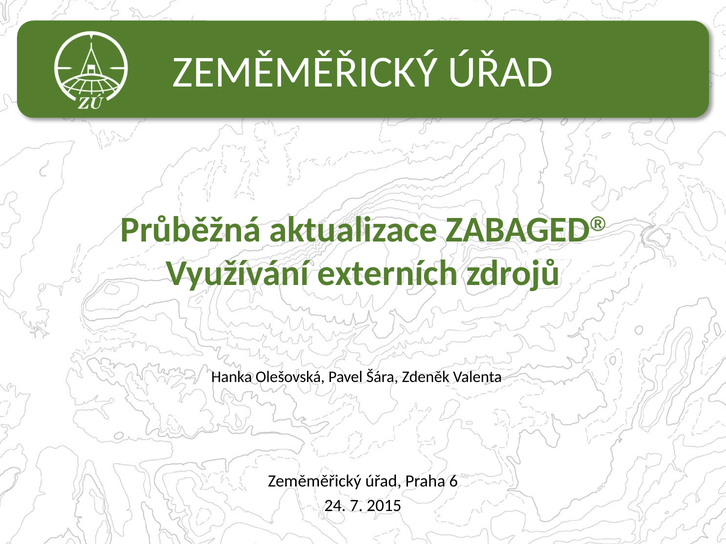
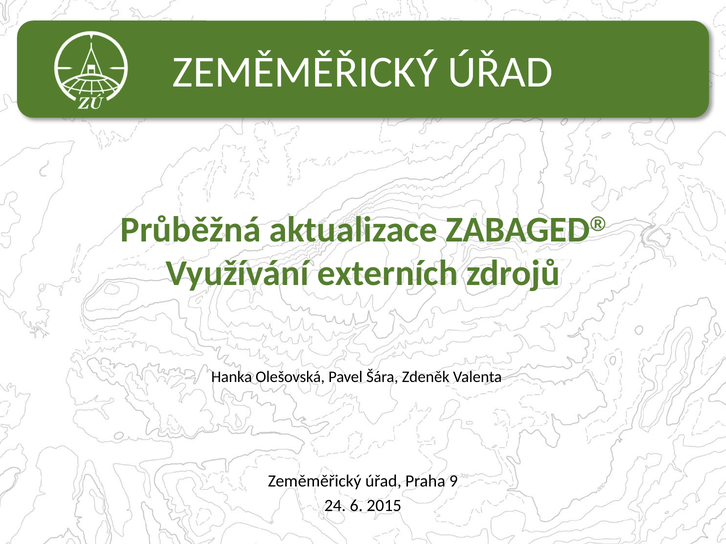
6: 6 -> 9 (454, 482)
7: 7 -> 6 (356, 506)
